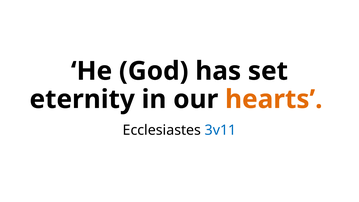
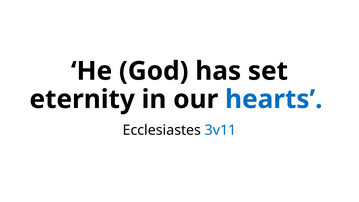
hearts colour: orange -> blue (274, 99)
